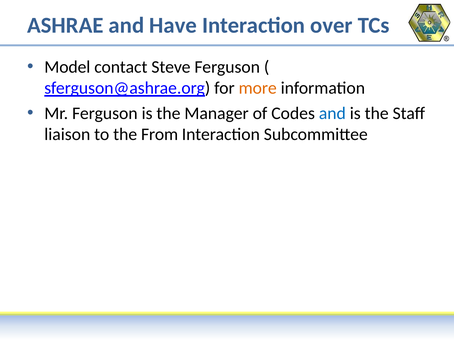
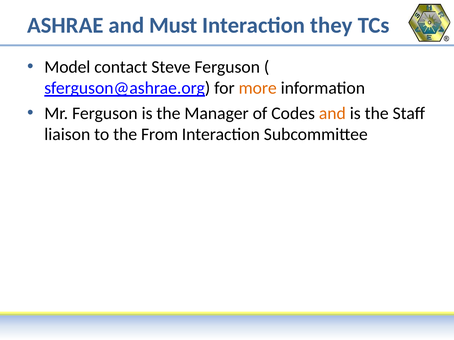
Have: Have -> Must (173, 25)
over: over -> they (331, 25)
and colour: blue -> orange (332, 113)
